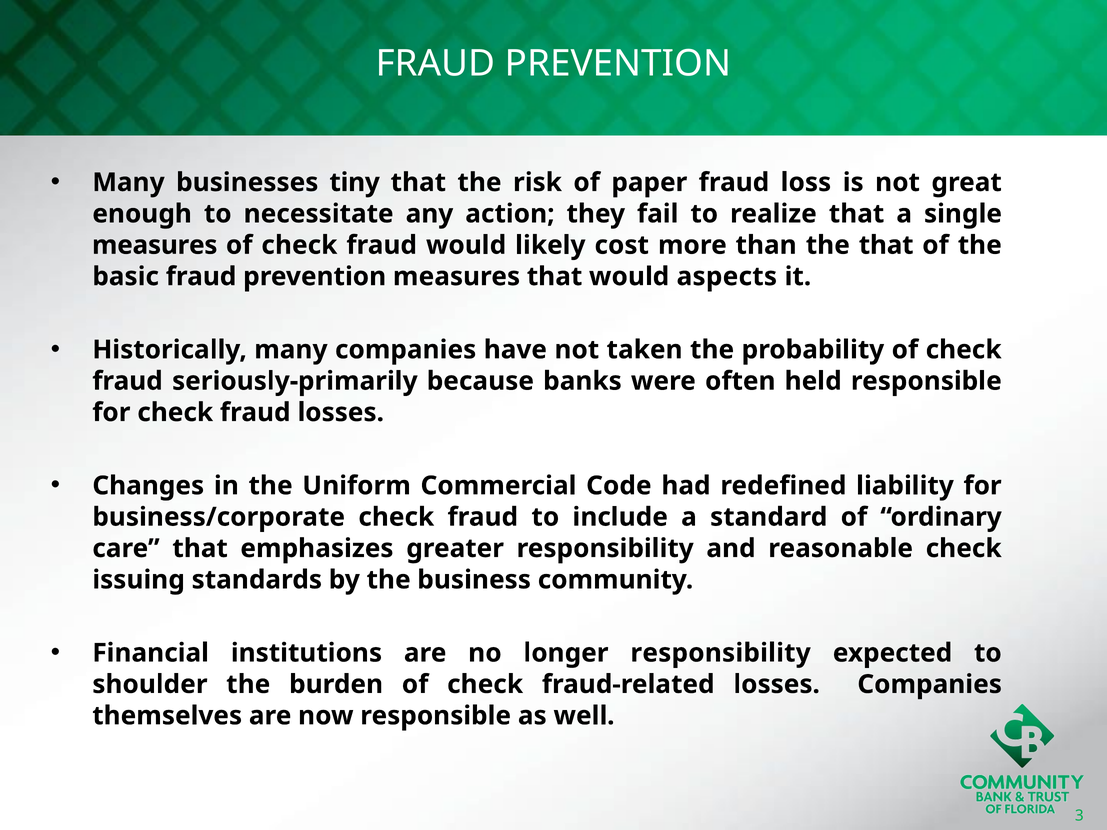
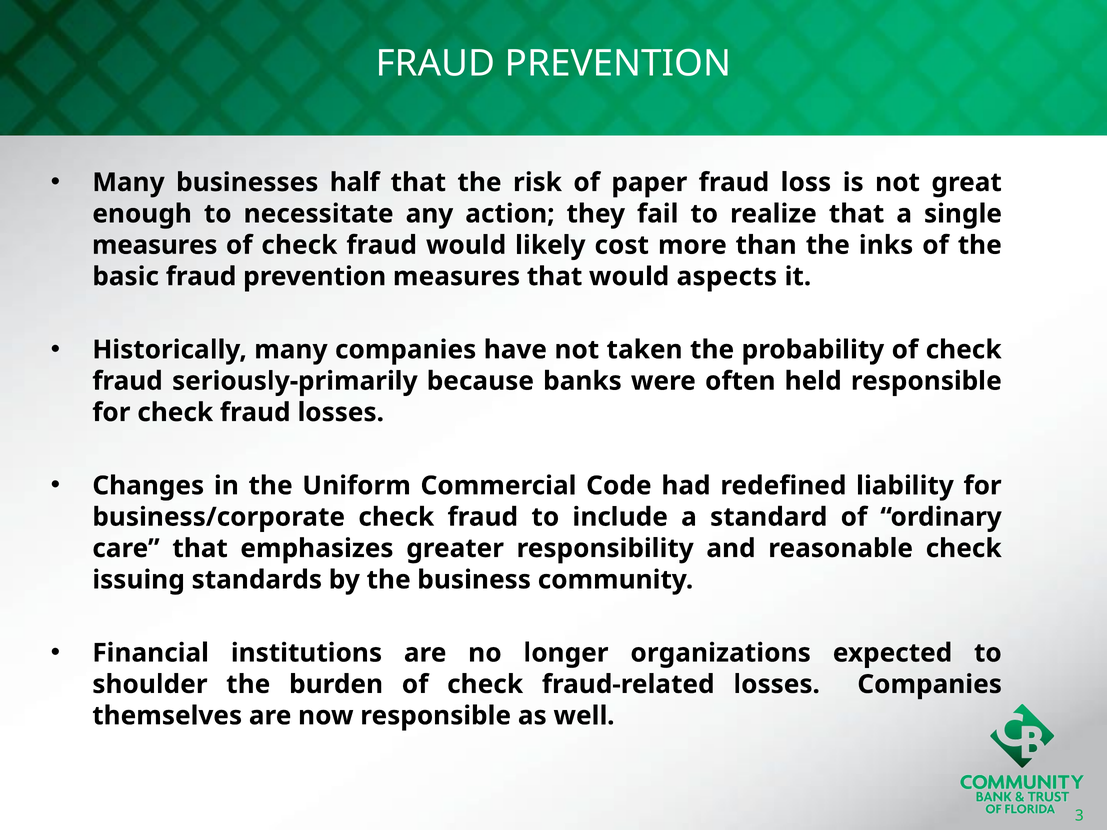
tiny: tiny -> half (355, 182)
the that: that -> inks (886, 245)
longer responsibility: responsibility -> organizations (721, 653)
